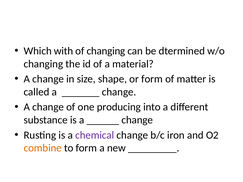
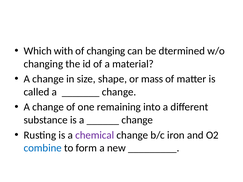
or form: form -> mass (152, 79)
producing: producing -> remaining (119, 107)
combine colour: orange -> blue (43, 148)
